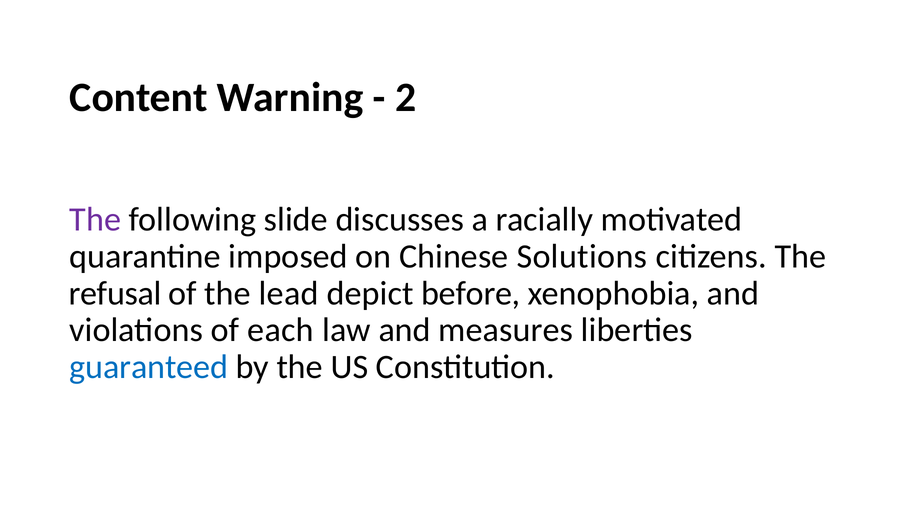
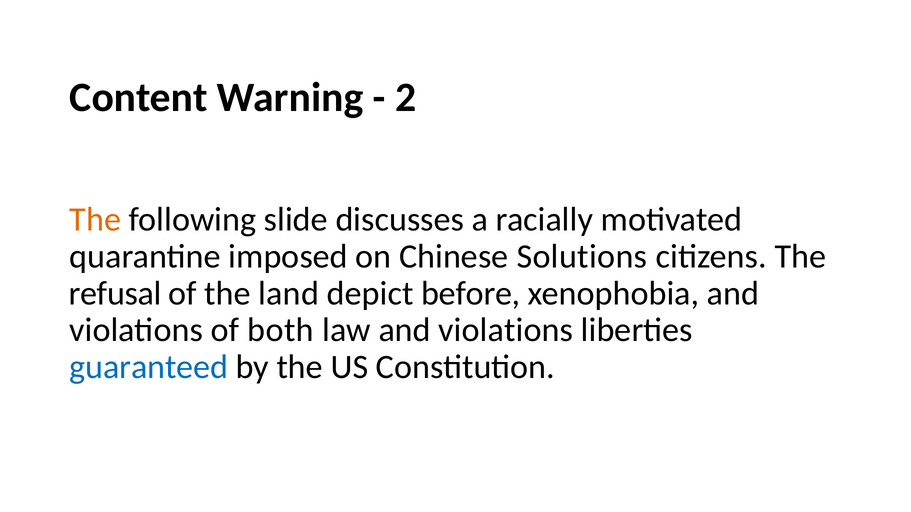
The colour: purple -> orange (95, 220)
lead: lead -> land (289, 293)
each: each -> both (281, 330)
law and measures: measures -> violations (506, 330)
